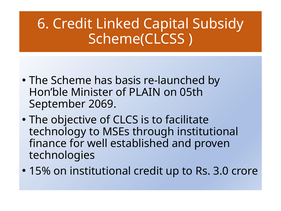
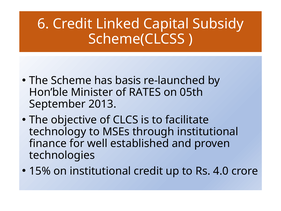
PLAIN: PLAIN -> RATES (145, 92)
2069: 2069 -> 2013 (102, 104)
3.0: 3.0 -> 4.0 (221, 171)
